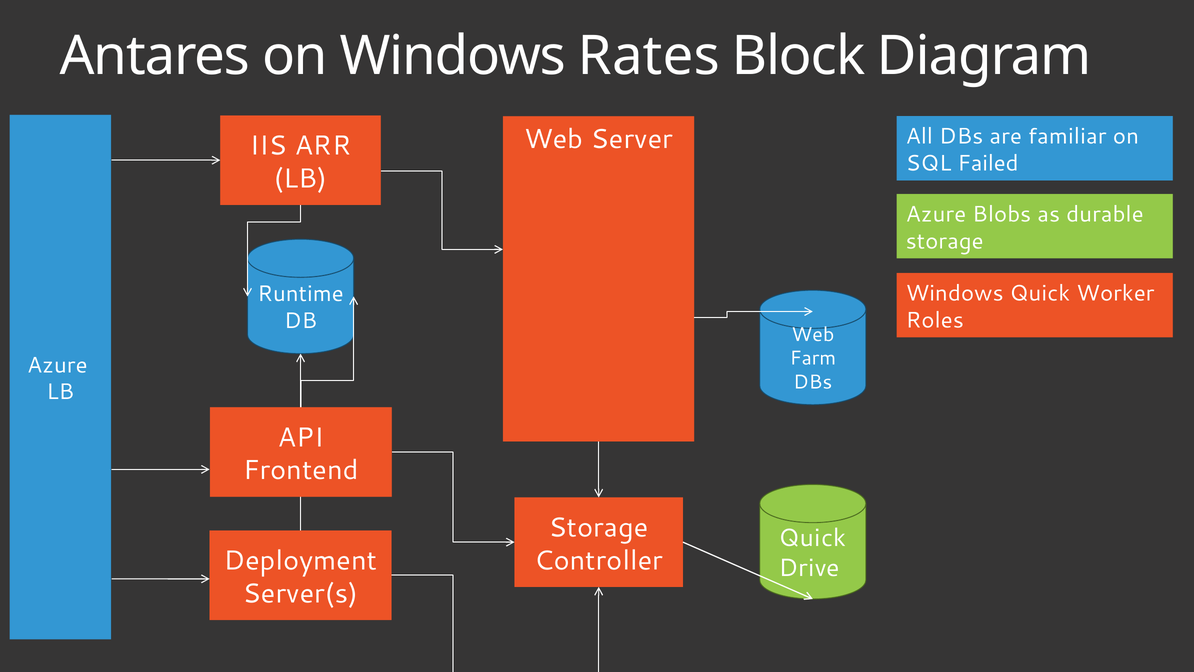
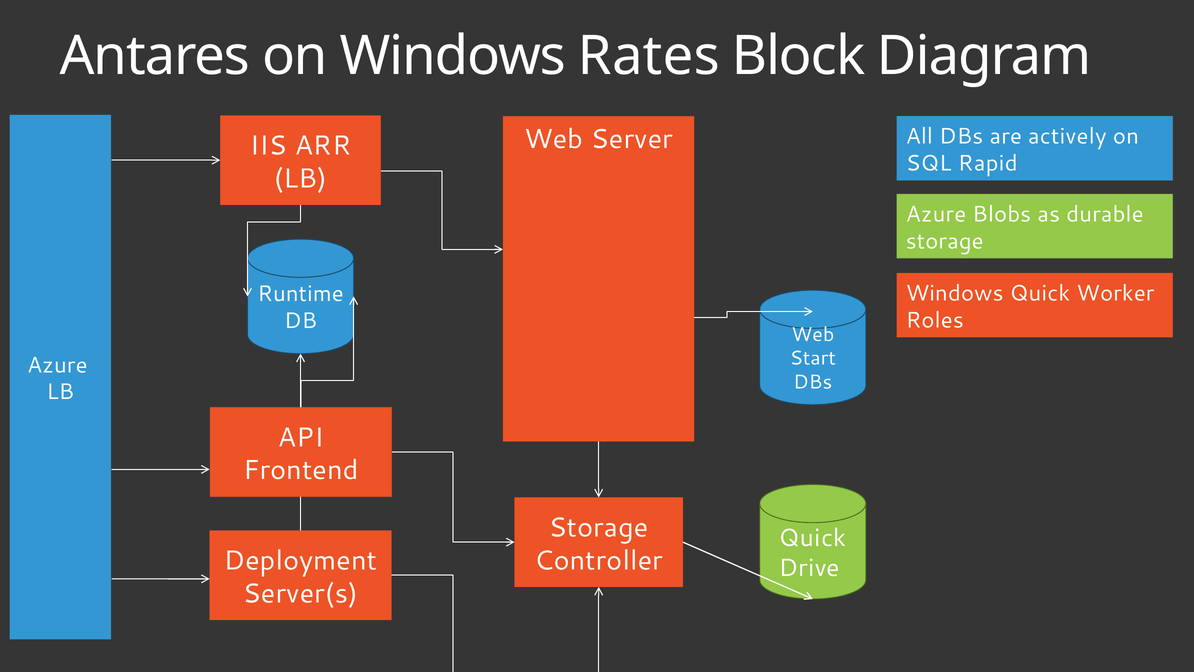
familiar: familiar -> actively (1067, 136)
Failed: Failed -> Rapid (988, 163)
Farm: Farm -> Start (813, 358)
